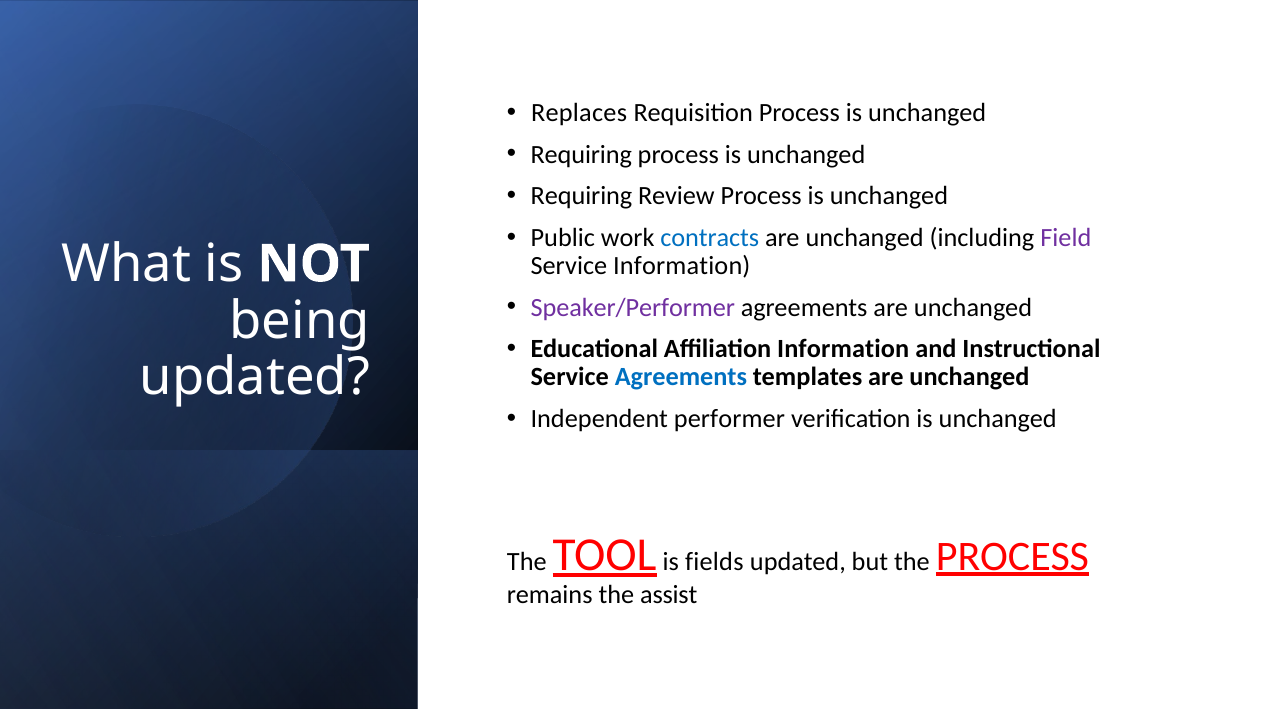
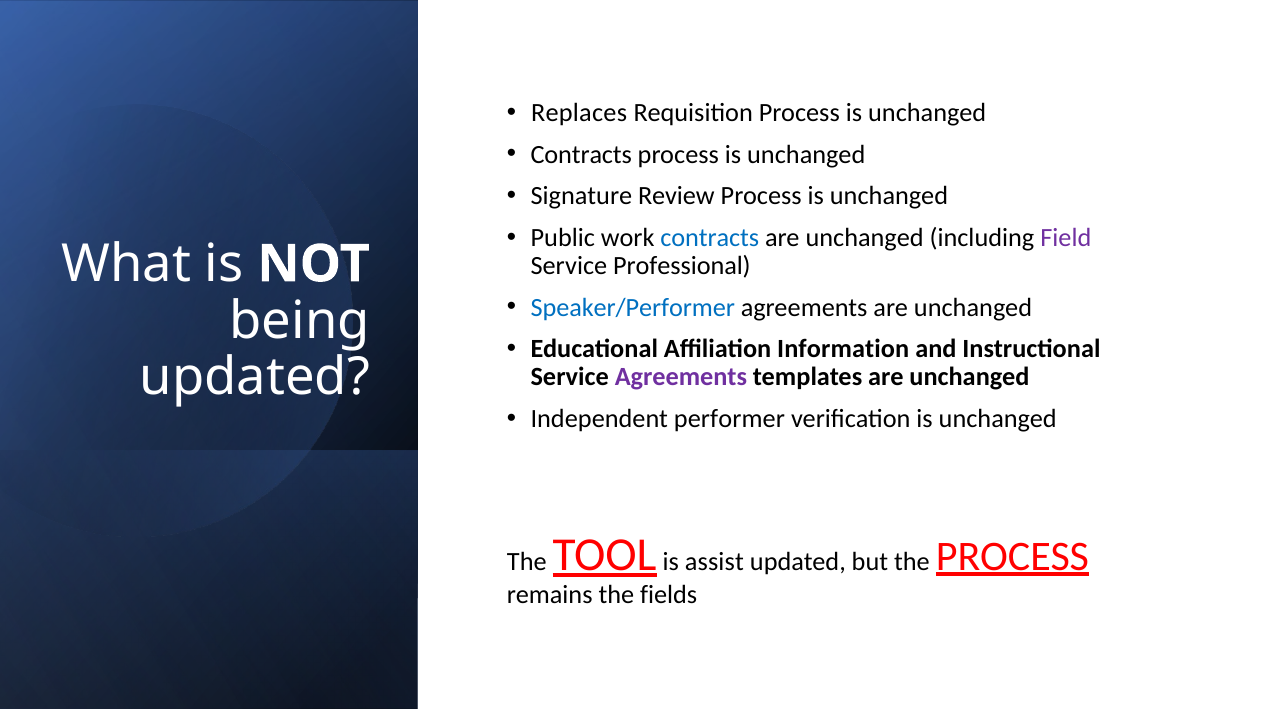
Requiring: Requiring -> Contracts (581, 154)
Requiring: Requiring -> Signature (581, 196)
Service Information: Information -> Professional (682, 266)
Speaker/Performer colour: purple -> blue (633, 308)
Agreements colour: blue -> purple (681, 377)
fields: fields -> assist (714, 562)
assist: assist -> fields (669, 595)
